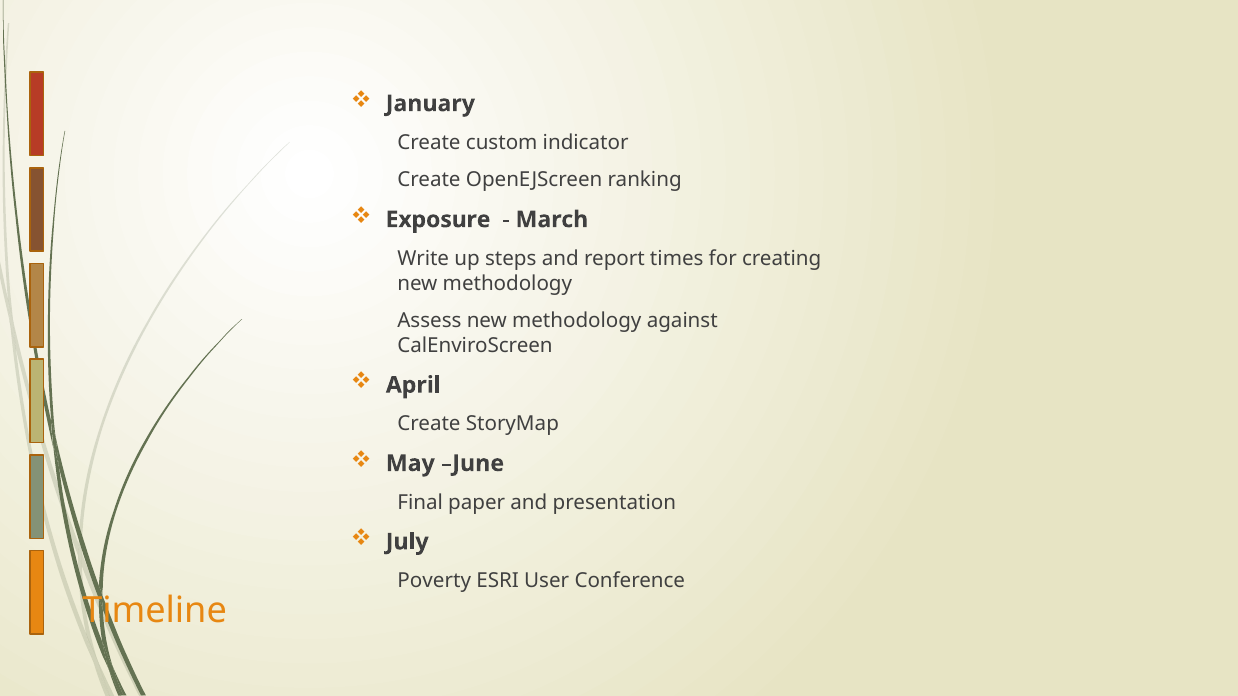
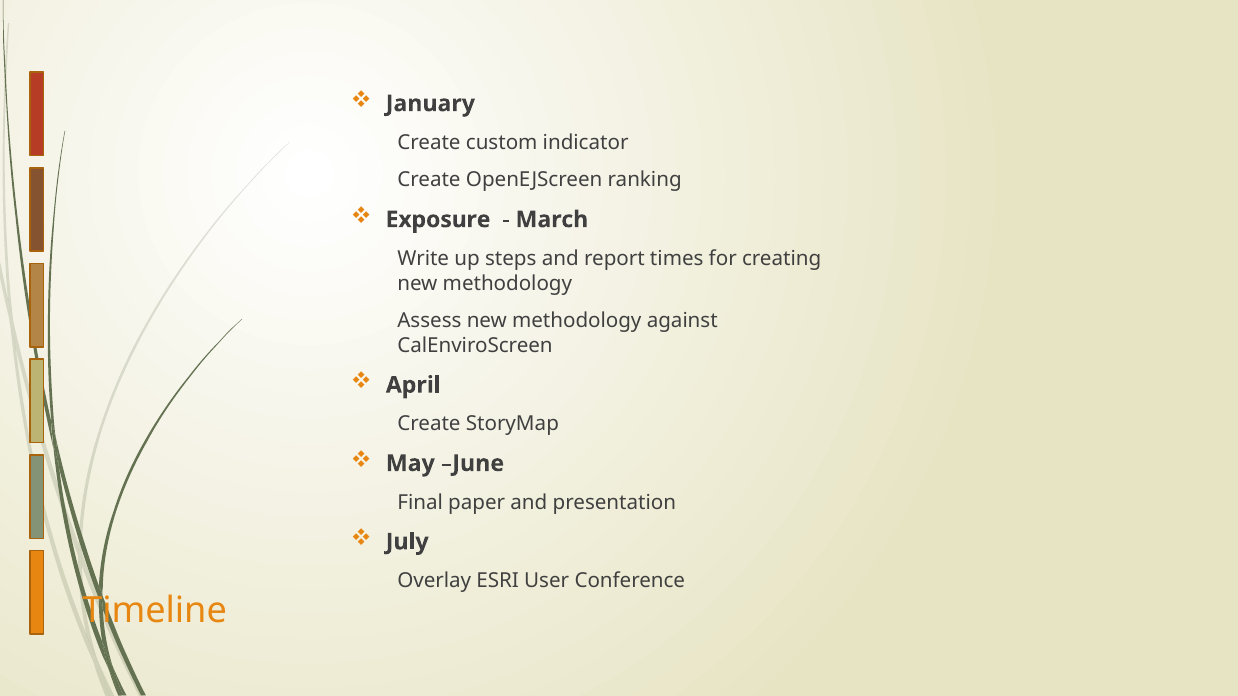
Poverty: Poverty -> Overlay (434, 581)
